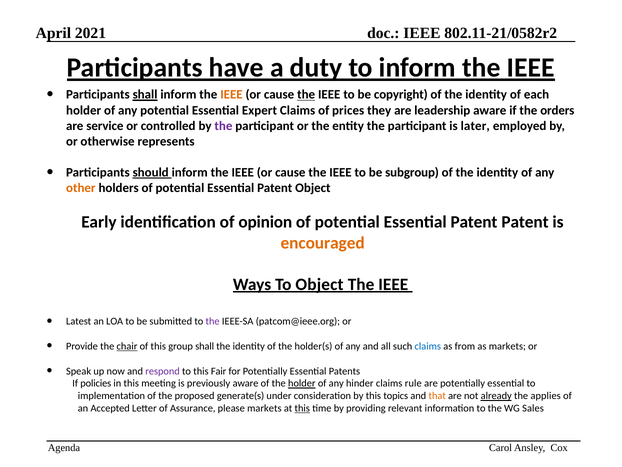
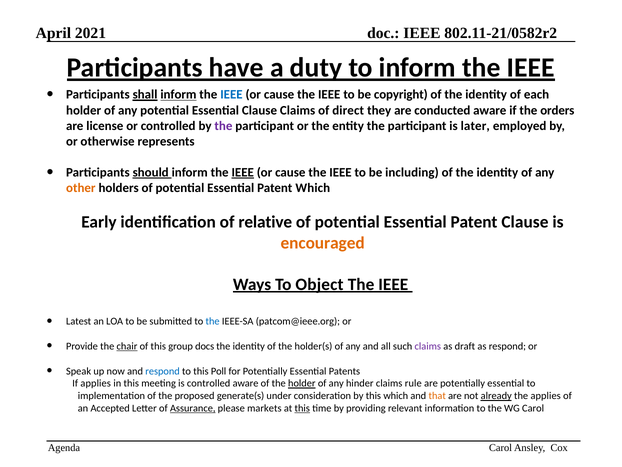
inform underline: none -> present (178, 95)
IEEE colour: orange -> blue (231, 95)
the underline: present -> none (306, 95)
Essential Expert: Expert -> Clause (259, 110)
prices: prices -> direct (348, 110)
leadership: leadership -> conducted (442, 110)
service: service -> license (105, 126)
IEEE underline: none -> present (243, 172)
subgroup: subgroup -> including (412, 172)
Patent Object: Object -> Which (313, 188)
opinion: opinion -> relative (265, 222)
Patent Patent: Patent -> Clause (525, 222)
the colour: purple -> blue (213, 321)
group shall: shall -> docs (205, 346)
claims colour: blue -> purple (428, 346)
from: from -> draft (465, 346)
as markets: markets -> respond (507, 346)
respond colour: purple -> blue (163, 371)
Fair: Fair -> Poll (219, 371)
If policies: policies -> applies (96, 383)
is previously: previously -> controlled (209, 383)
this topics: topics -> which (396, 396)
Assurance underline: none -> present (193, 408)
WG Sales: Sales -> Carol (533, 408)
